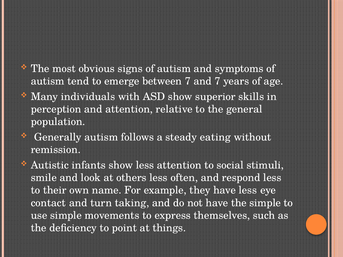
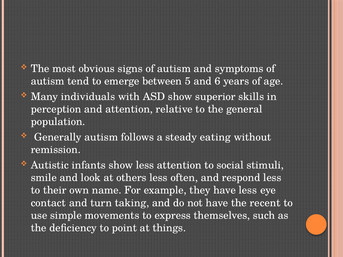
between 7: 7 -> 5 (188, 81)
and 7: 7 -> 6 (218, 81)
the simple: simple -> recent (265, 203)
